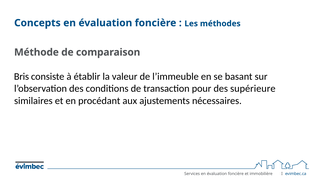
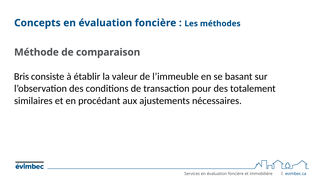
supérieure: supérieure -> totalement (253, 89)
